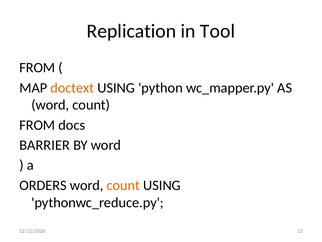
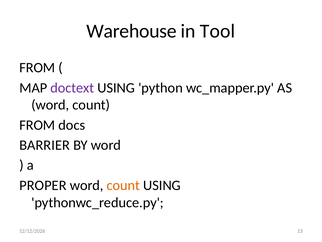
Replication: Replication -> Warehouse (132, 31)
doctext colour: orange -> purple (72, 88)
ORDERS: ORDERS -> PROPER (43, 185)
